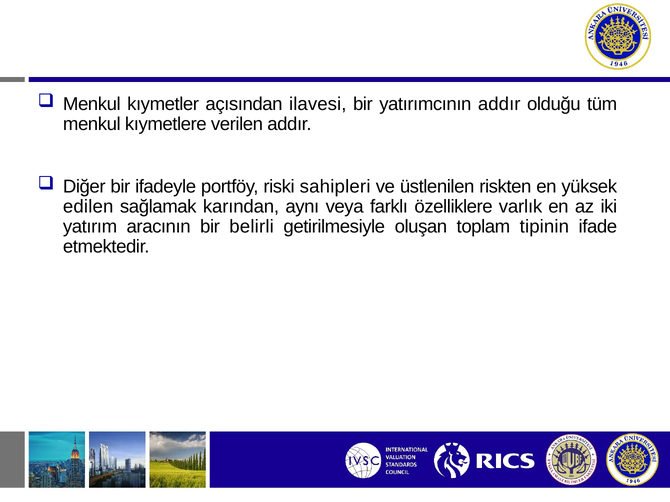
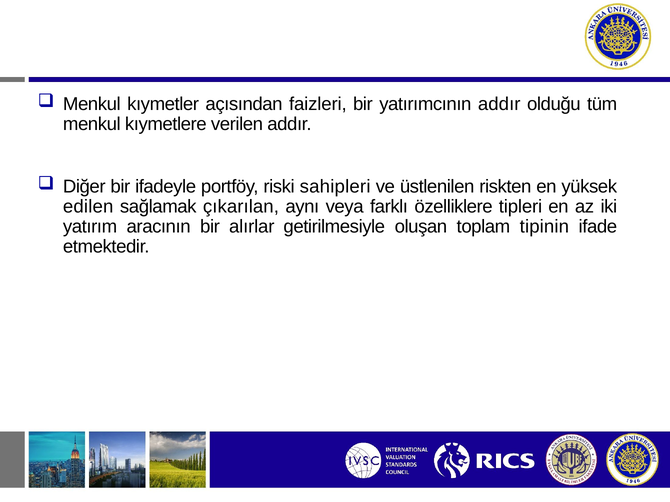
ilavesi: ilavesi -> faizleri (318, 104)
karından: karından -> çıkarılan (241, 207)
varlık: varlık -> tipleri (521, 207)
belirli: belirli -> alırlar (252, 227)
